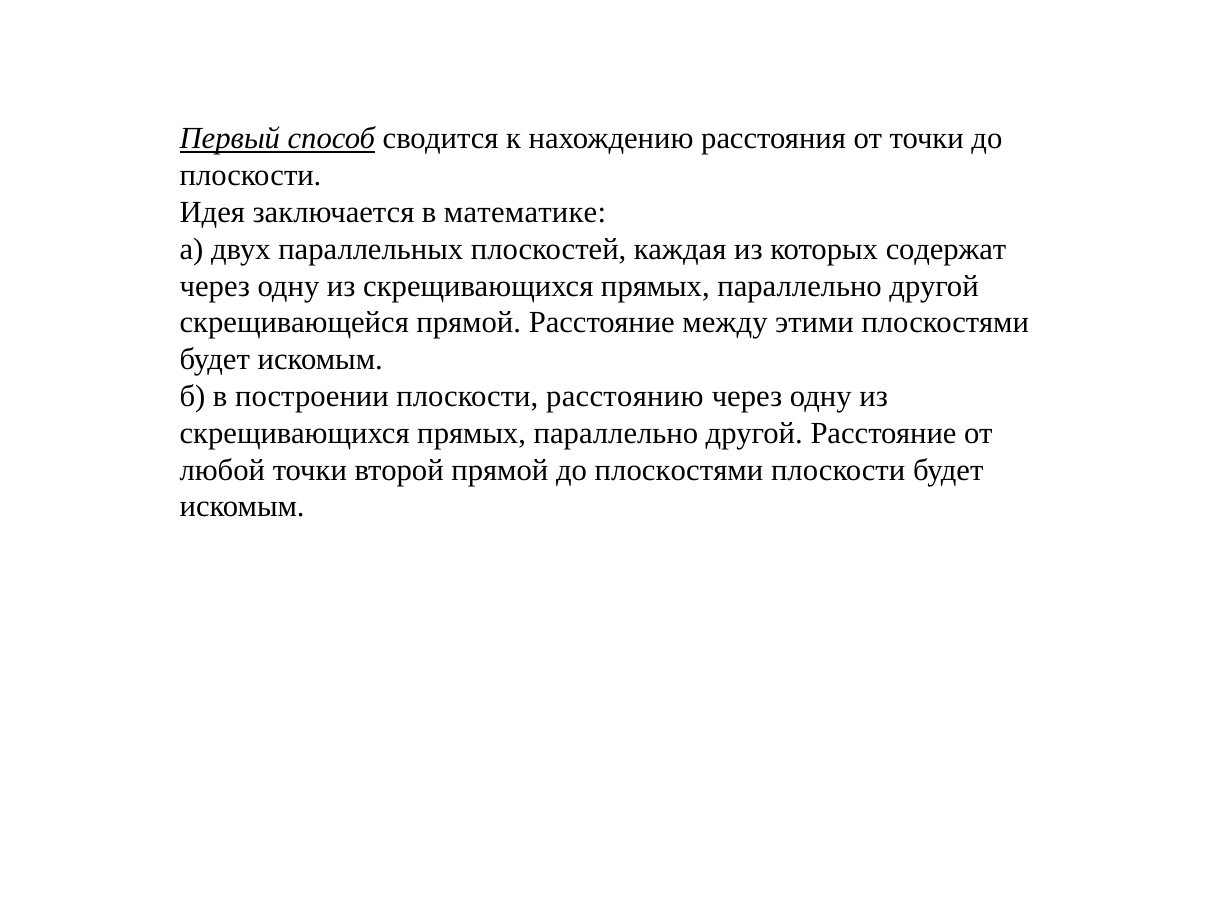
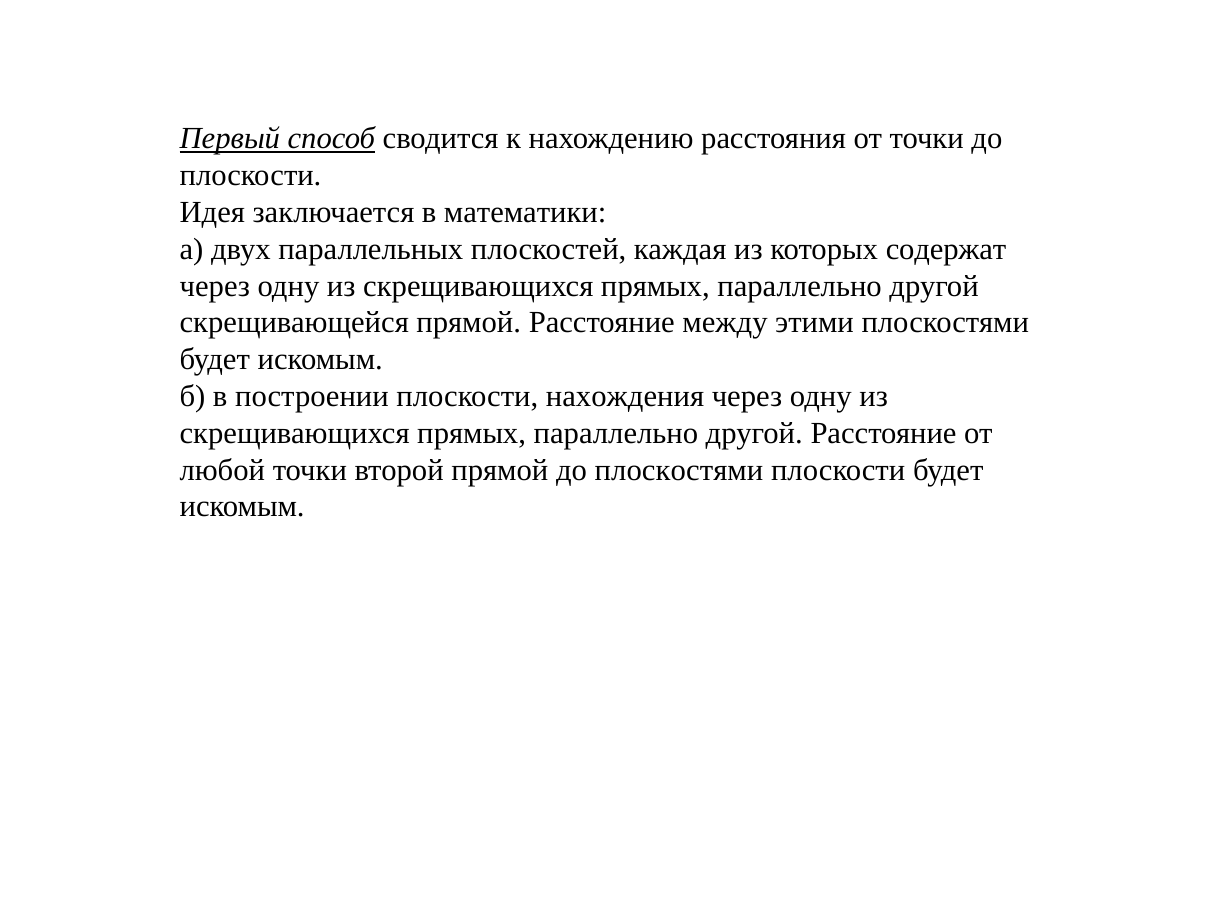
математике: математике -> математики (525, 212)
расстоянию: расстоянию -> нахождения (625, 396)
